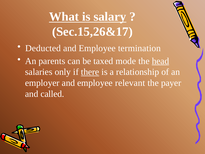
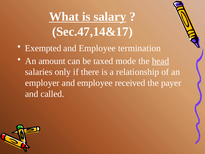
Sec.15,26&17: Sec.15,26&17 -> Sec.47,14&17 (92, 32)
Deducted: Deducted -> Exempted (43, 48)
parents: parents -> amount (52, 61)
there underline: present -> none (90, 72)
relevant: relevant -> received (130, 83)
